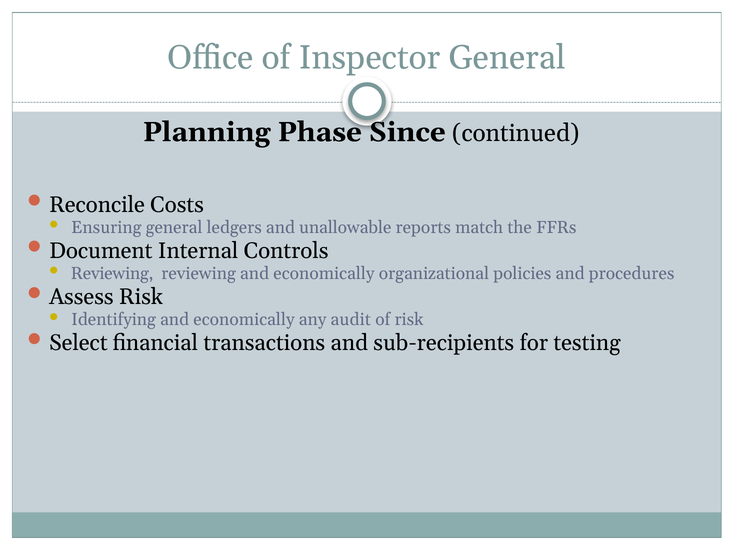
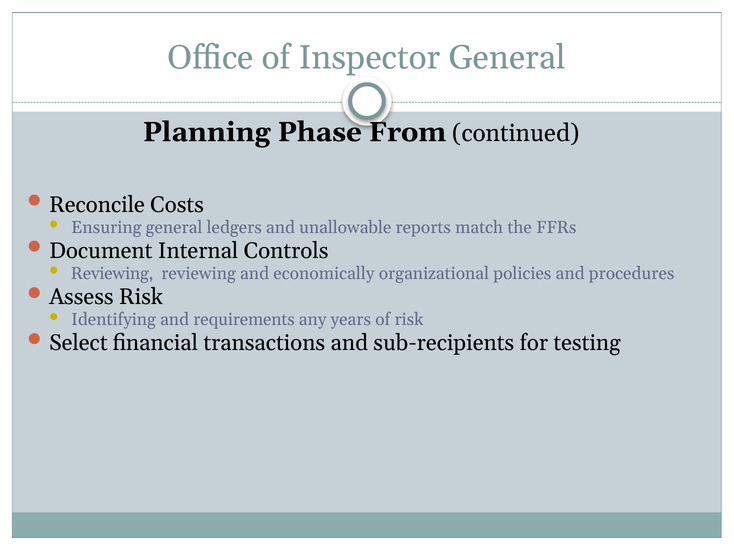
Since: Since -> From (407, 132)
Identifying and economically: economically -> requirements (244, 320)
audit: audit -> years (351, 320)
